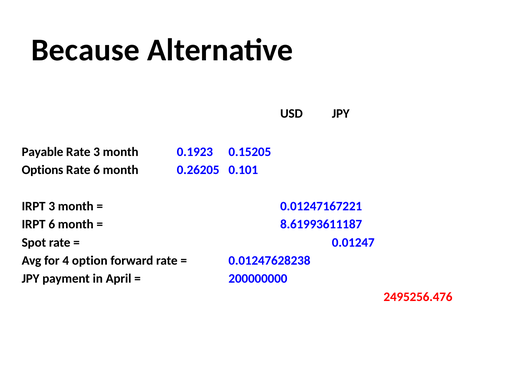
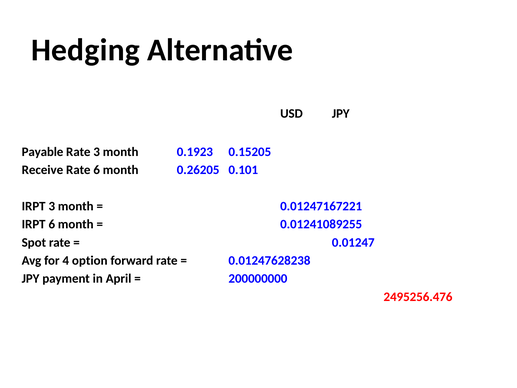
Because: Because -> Hedging (85, 50)
Options: Options -> Receive (42, 170)
8.61993611187: 8.61993611187 -> 0.01241089255 (321, 224)
